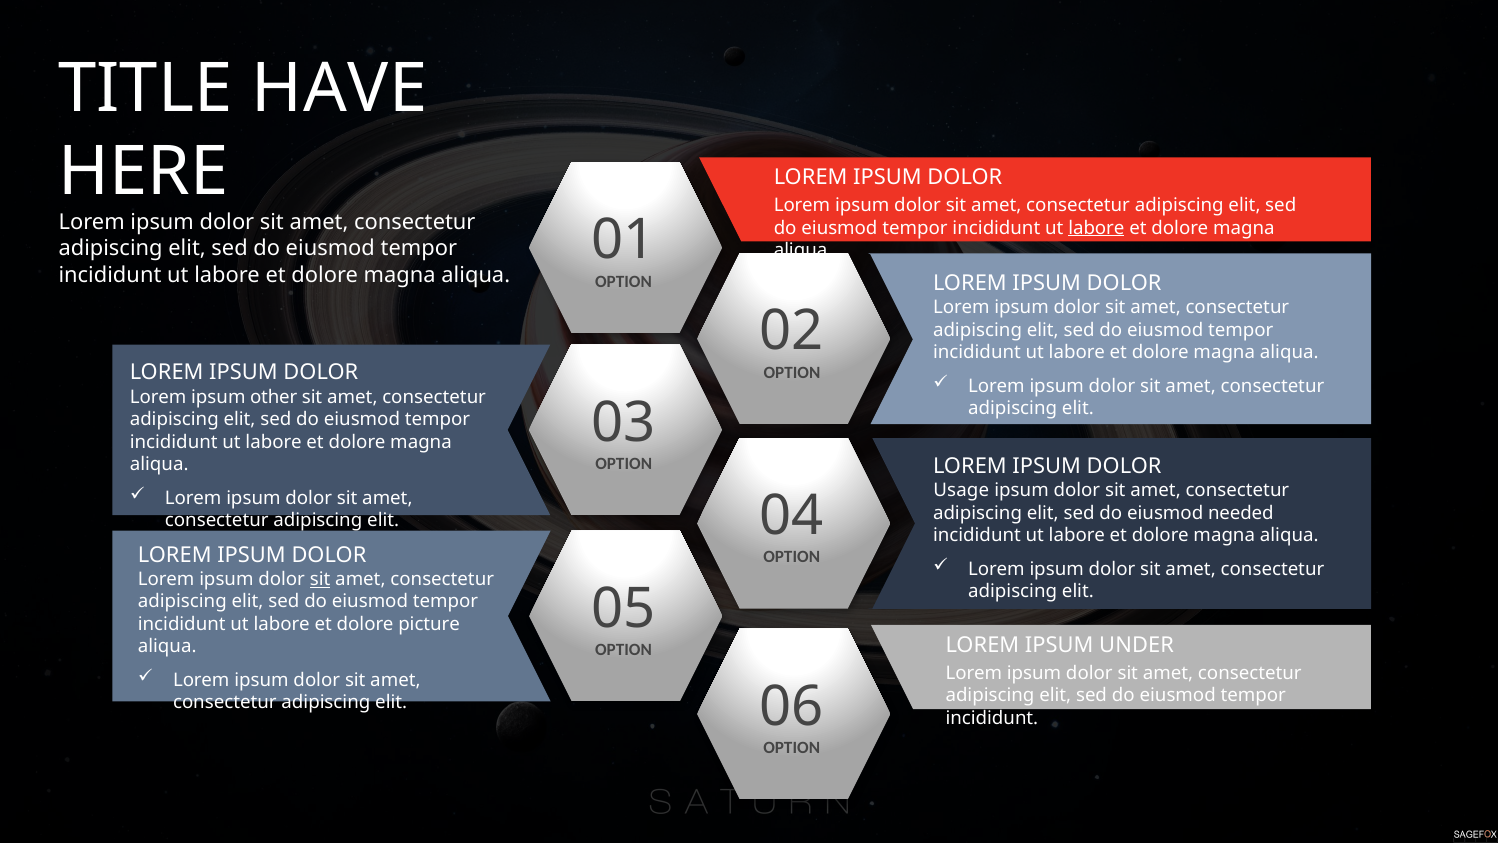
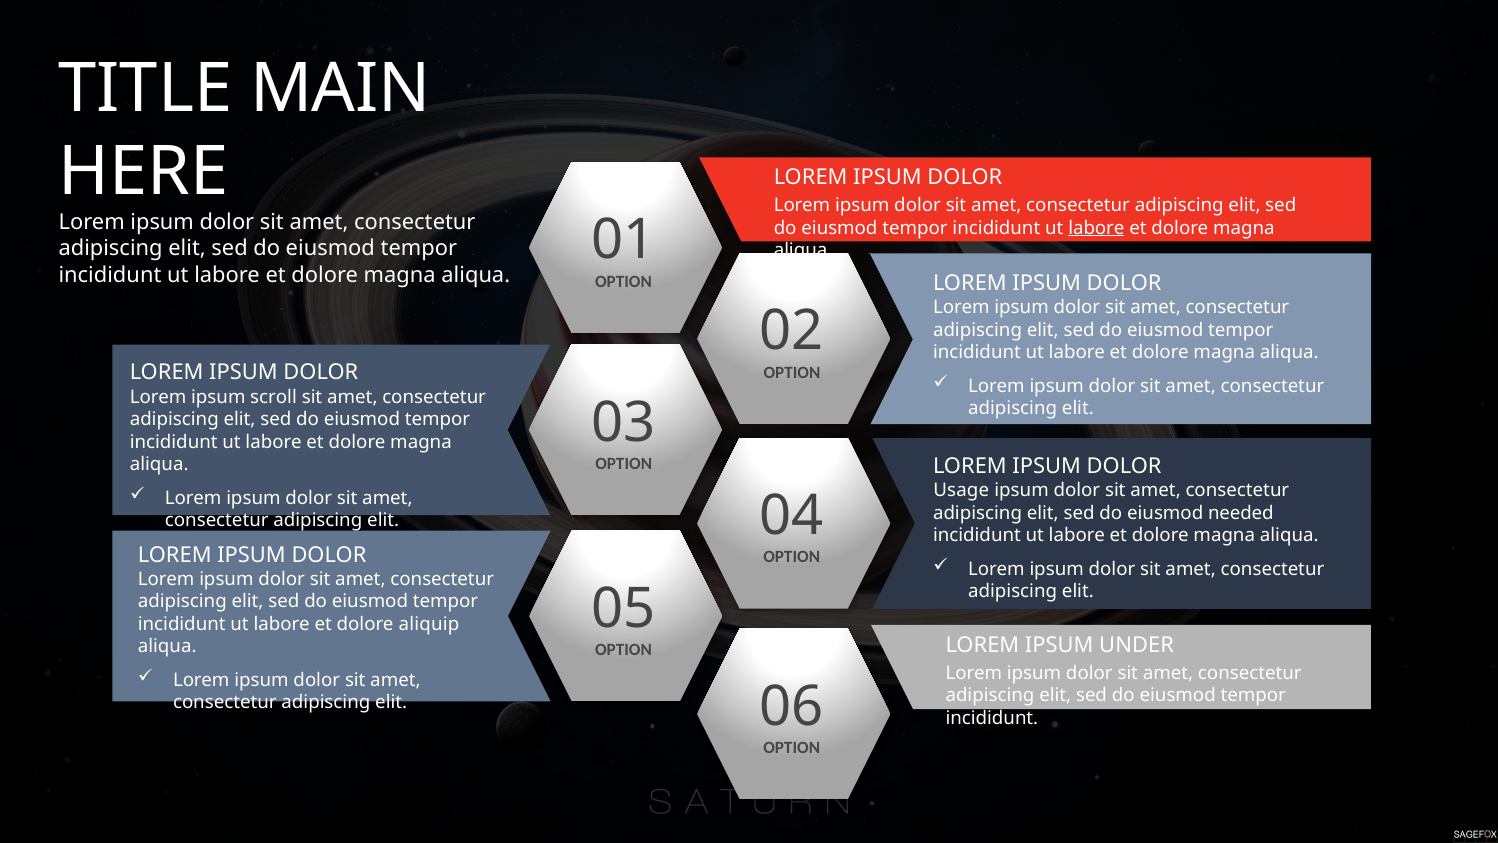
HAVE: HAVE -> MAIN (340, 89)
other: other -> scroll (274, 397)
sit underline: present -> none (320, 579)
picture: picture -> aliquip (429, 624)
